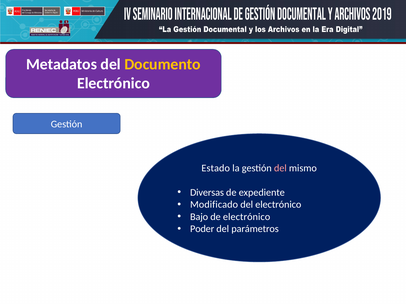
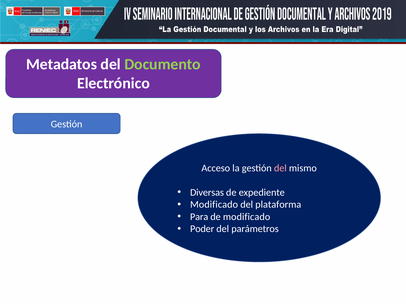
Documento colour: yellow -> light green (163, 64)
Estado: Estado -> Acceso (216, 168)
del electrónico: electrónico -> plataforma (278, 205)
Bajo: Bajo -> Para (199, 217)
de electrónico: electrónico -> modificado (247, 217)
